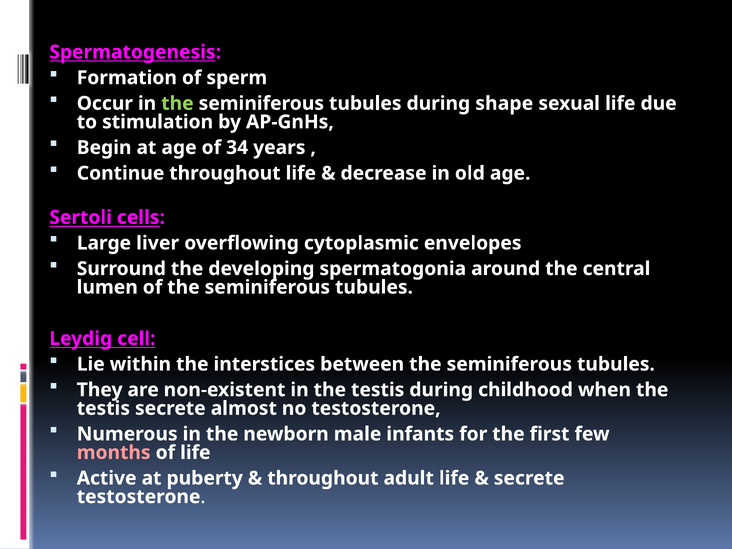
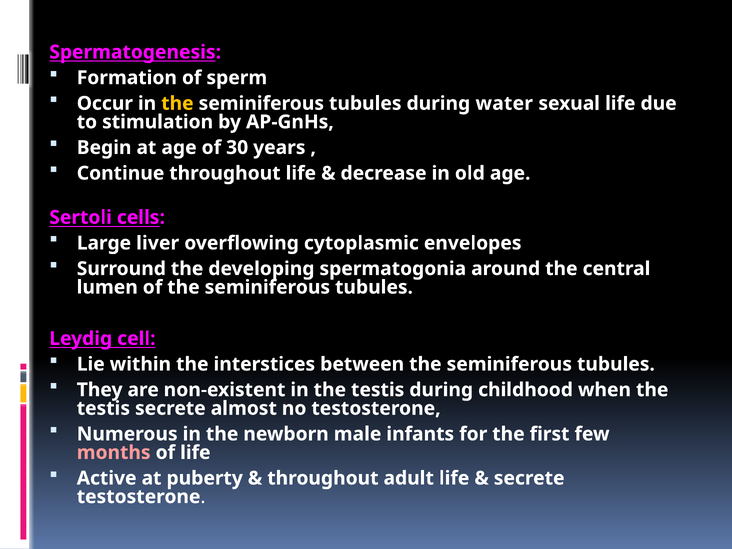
the colour: light green -> yellow (177, 103)
shape: shape -> water (504, 103)
34: 34 -> 30 (237, 148)
